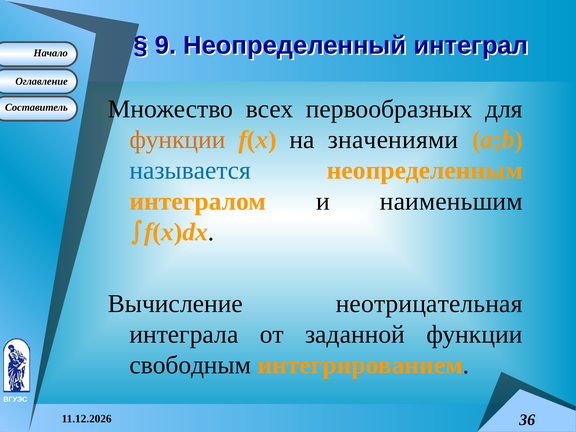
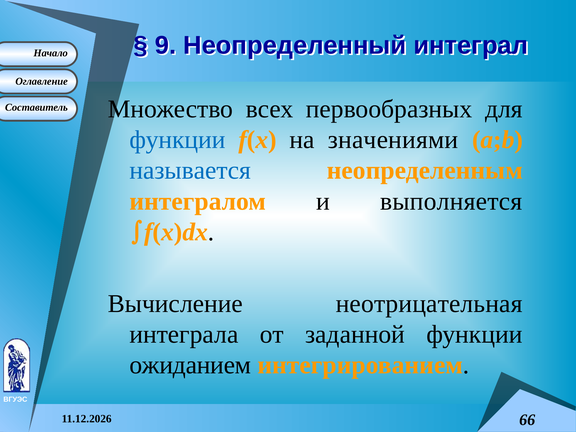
функции colour: orange -> blue (177, 140)
наименьшим: наименьшим -> выполняется (451, 201)
свободным: свободным -> ожиданием (190, 365)
36: 36 -> 66 (527, 420)
